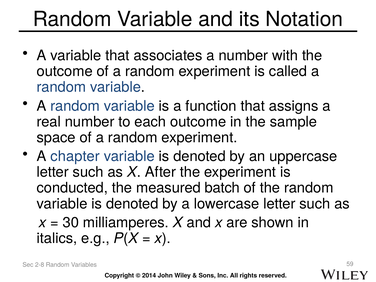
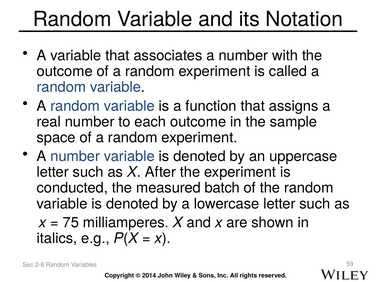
chapter: chapter -> number (75, 156)
30: 30 -> 75 (71, 223)
